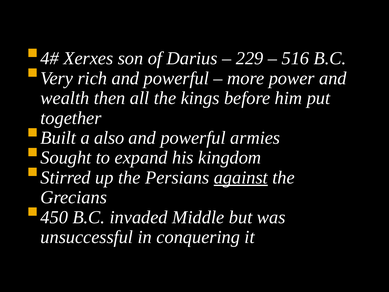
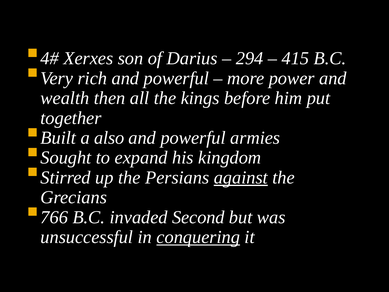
229: 229 -> 294 (250, 58)
516: 516 -> 415 (295, 58)
450: 450 -> 766 (54, 217)
Middle: Middle -> Second (198, 217)
conquering underline: none -> present (198, 237)
